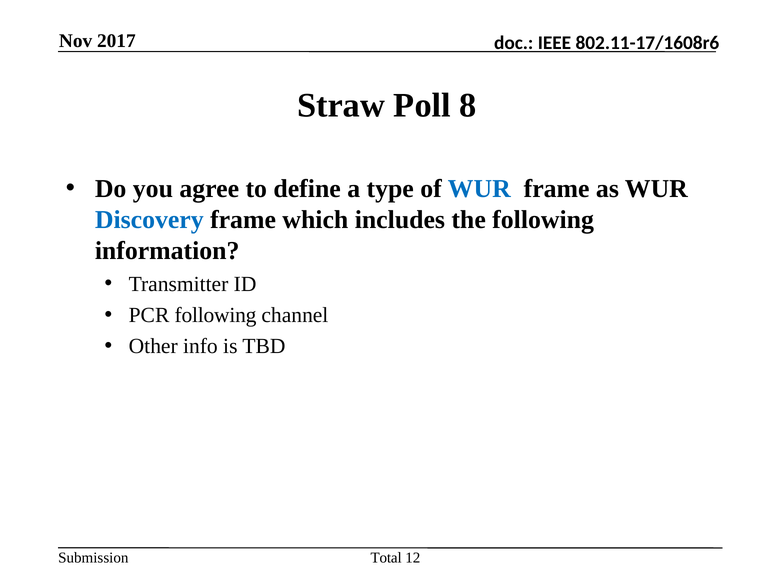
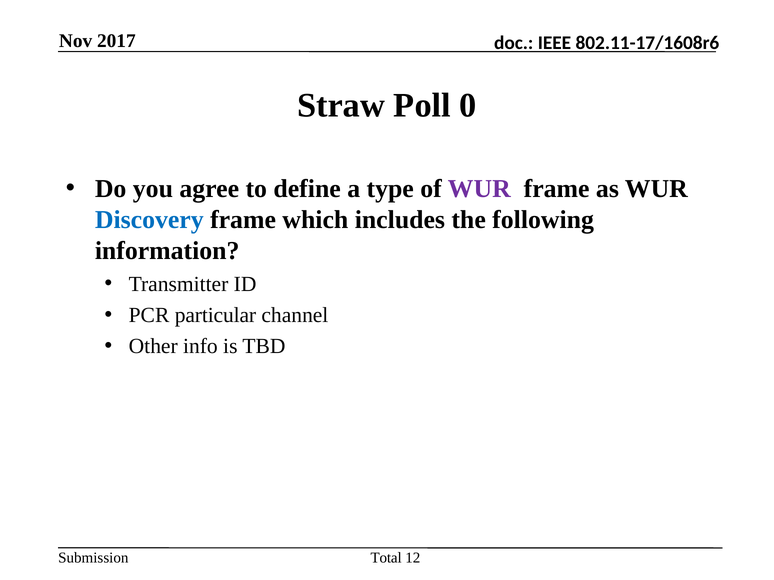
8: 8 -> 0 (468, 106)
WUR colour: blue -> purple (479, 189)
PCR following: following -> particular (215, 315)
